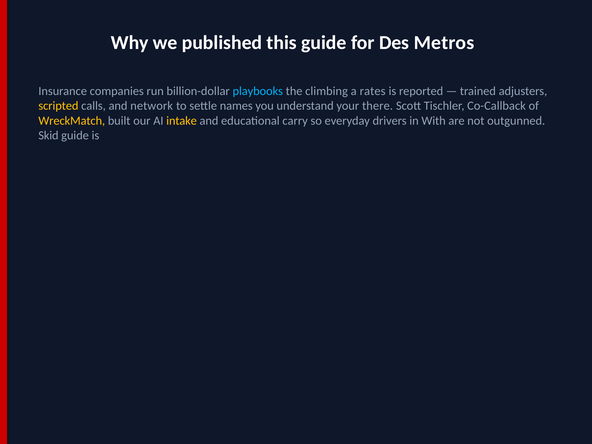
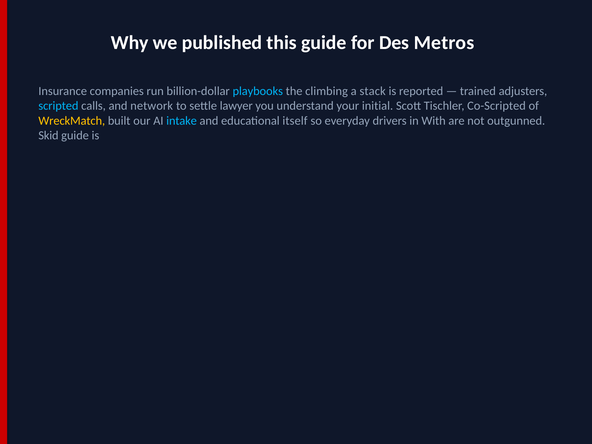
rates: rates -> stack (373, 91)
scripted colour: yellow -> light blue (58, 106)
names: names -> lawyer (236, 106)
there: there -> initial (378, 106)
Co-Callback: Co-Callback -> Co-Scripted (497, 106)
intake colour: yellow -> light blue (182, 121)
carry: carry -> itself (295, 121)
